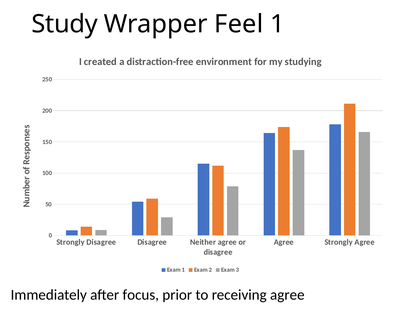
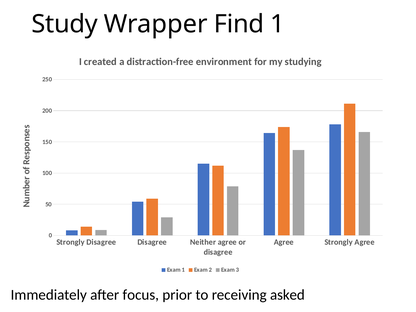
Feel: Feel -> Find (239, 24)
receiving agree: agree -> asked (287, 295)
